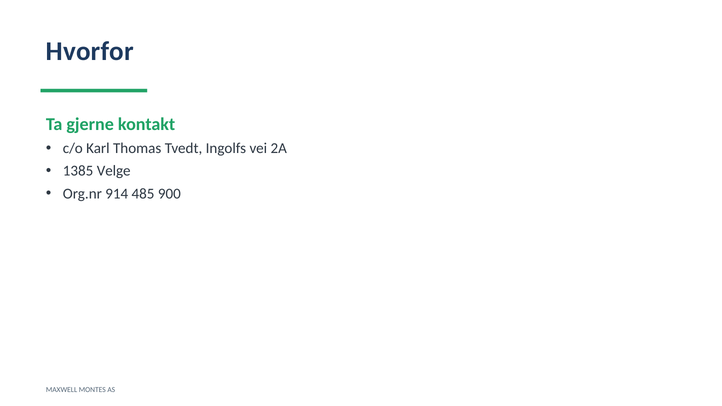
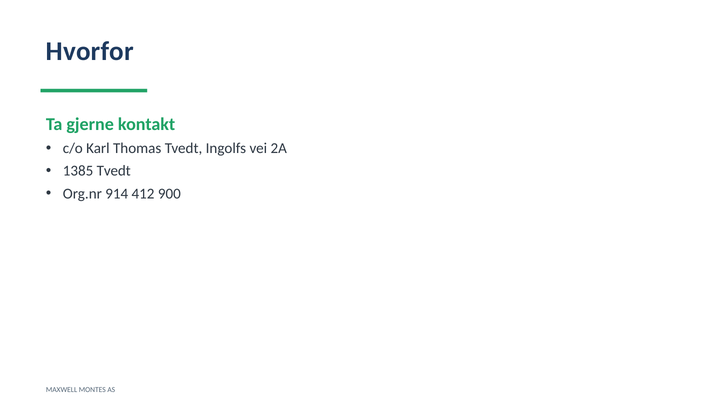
1385 Velge: Velge -> Tvedt (114, 171)
485: 485 -> 412 (143, 194)
